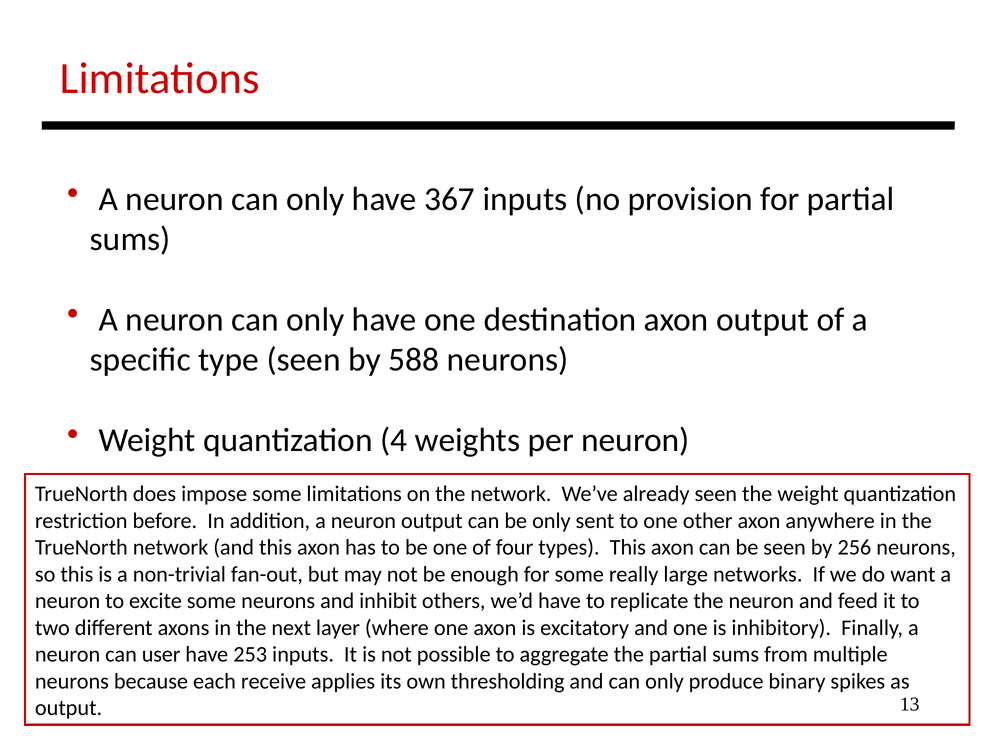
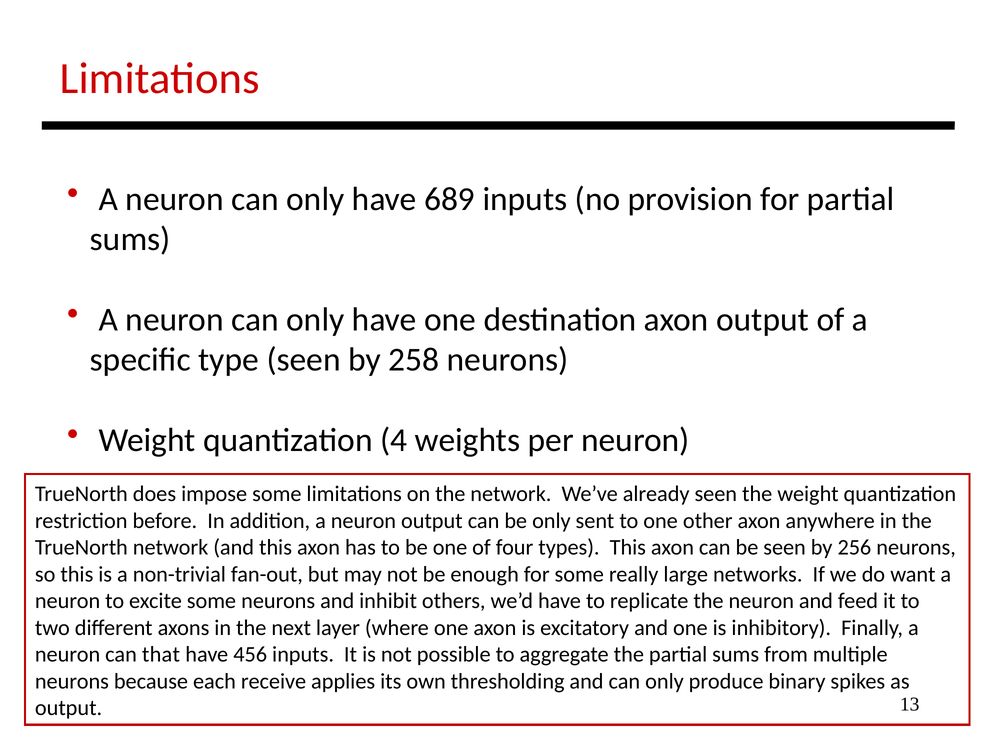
367: 367 -> 689 (449, 199)
588: 588 -> 258 (414, 360)
user: user -> that (161, 655)
253: 253 -> 456 (250, 655)
